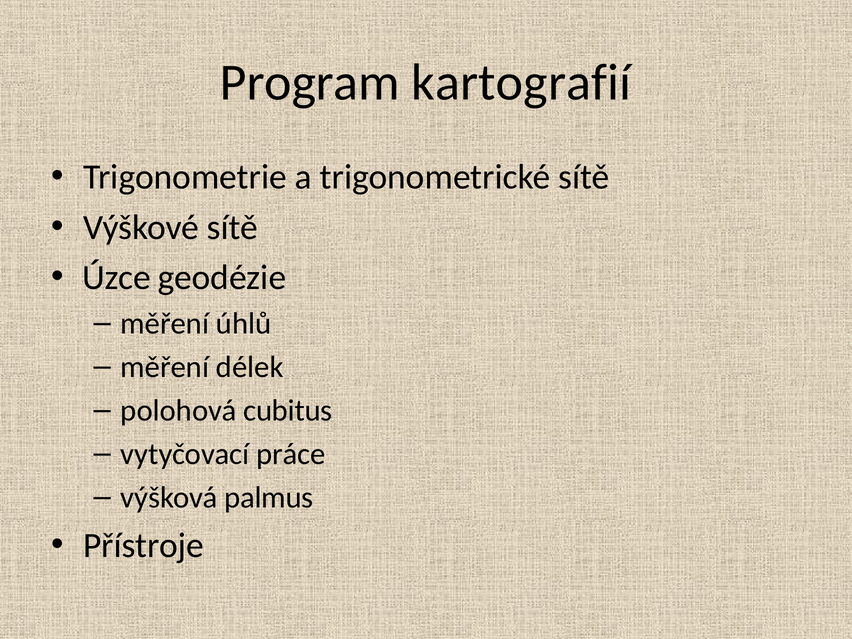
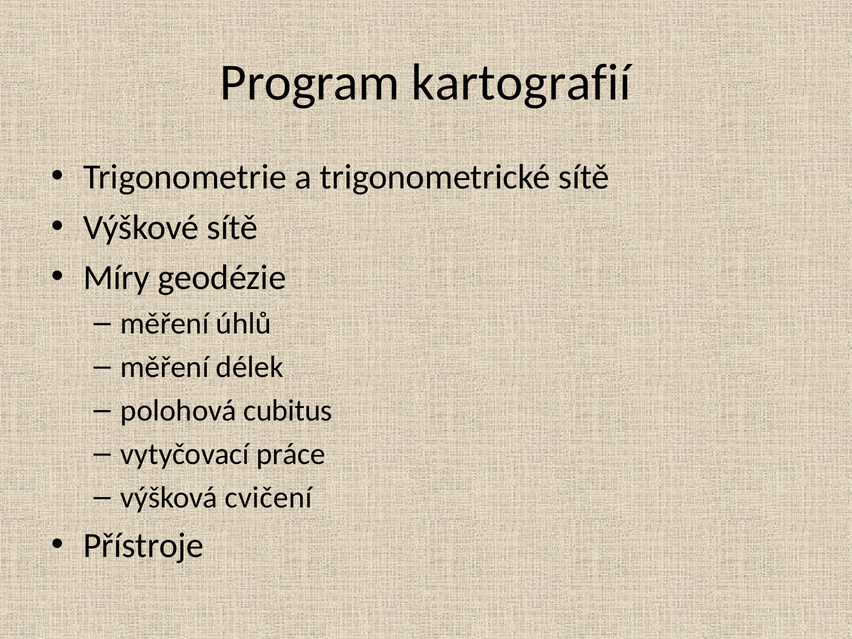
Úzce: Úzce -> Míry (116, 277)
palmus: palmus -> cvičení (269, 498)
